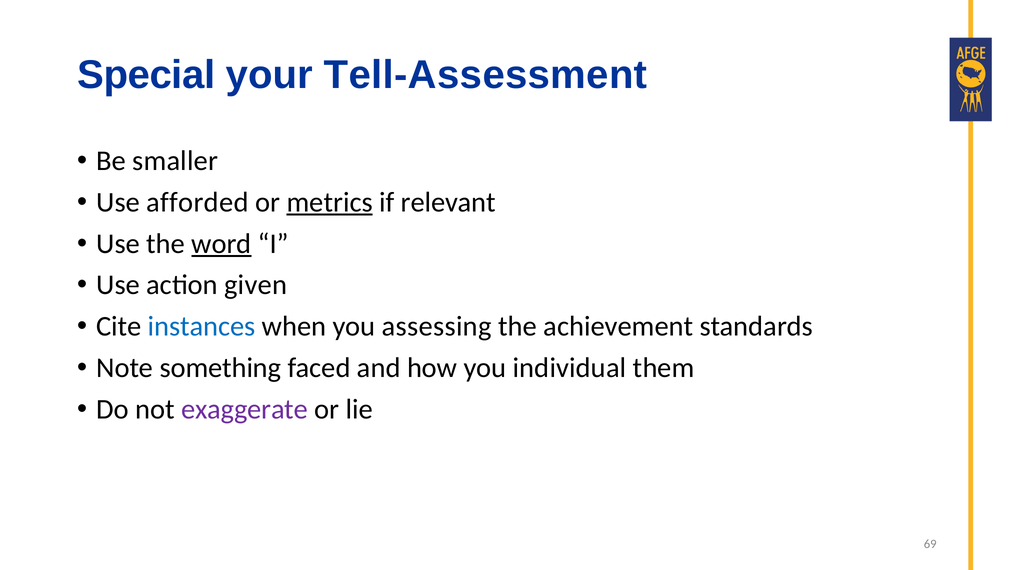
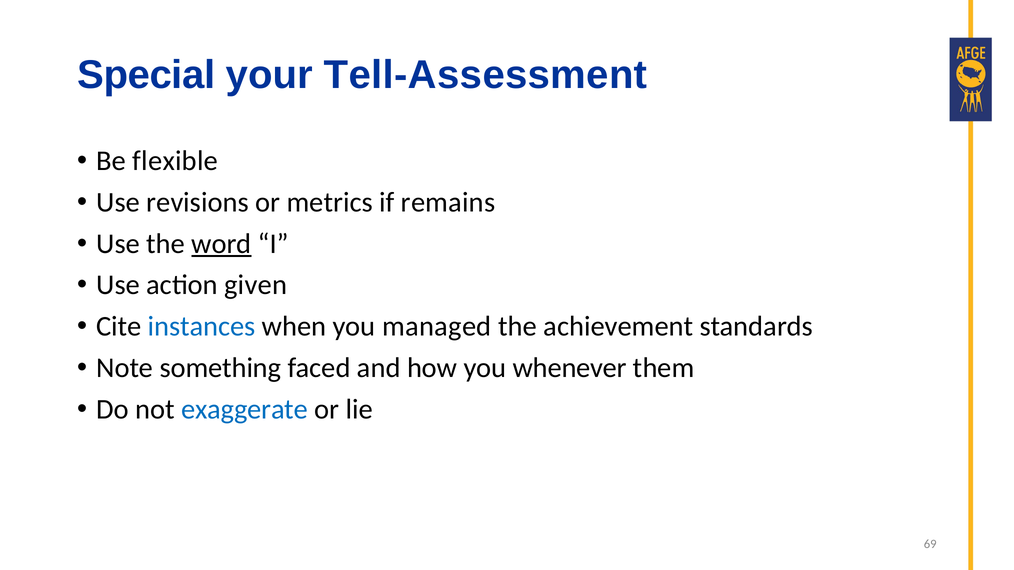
smaller: smaller -> flexible (175, 161)
afforded: afforded -> revisions (198, 202)
metrics underline: present -> none (330, 202)
relevant: relevant -> remains (448, 202)
assessing: assessing -> managed (437, 327)
individual: individual -> whenever (570, 368)
exaggerate colour: purple -> blue (245, 409)
